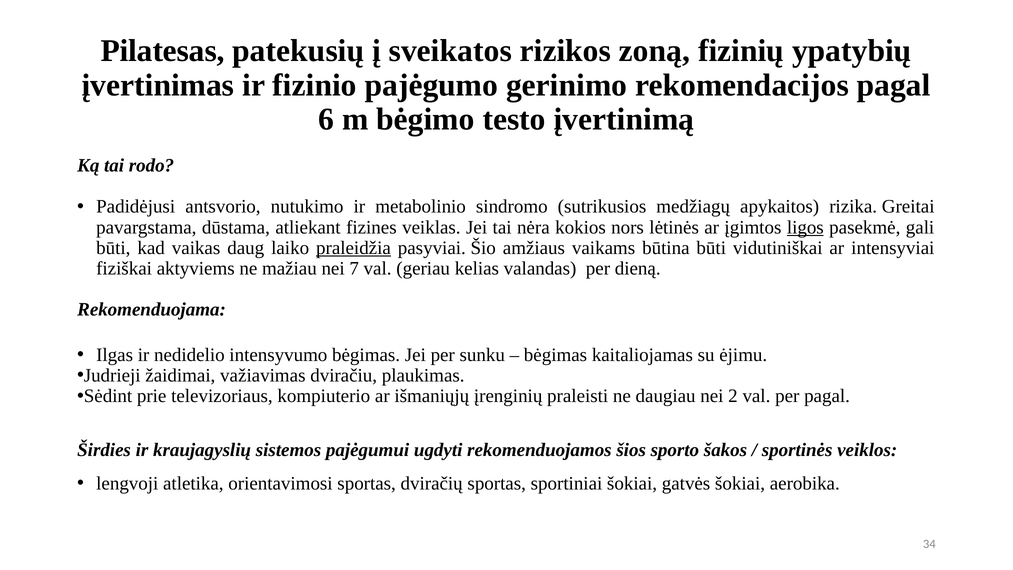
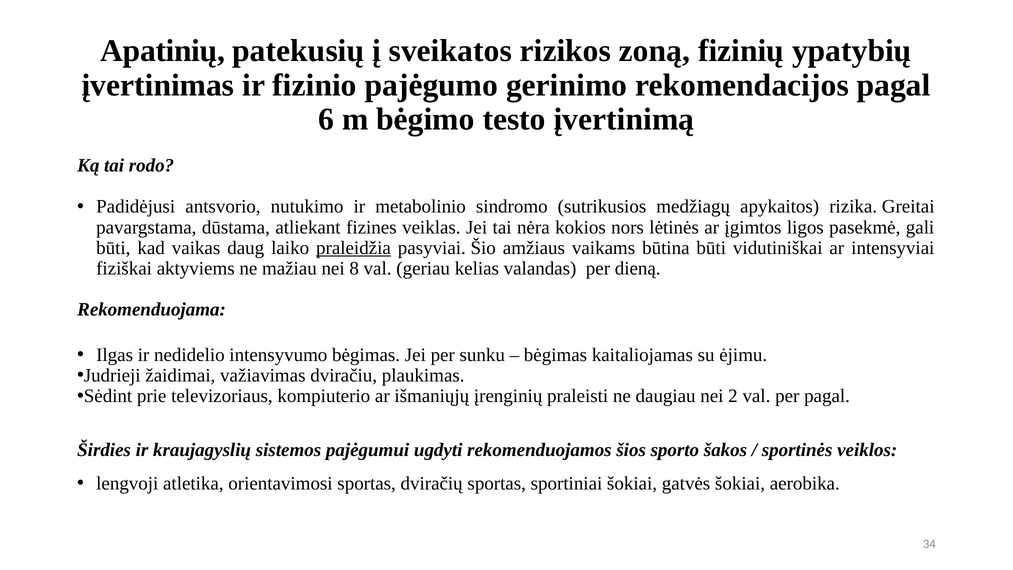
Pilatesas: Pilatesas -> Apatinių (163, 51)
ligos underline: present -> none (805, 227)
7: 7 -> 8 (354, 268)
